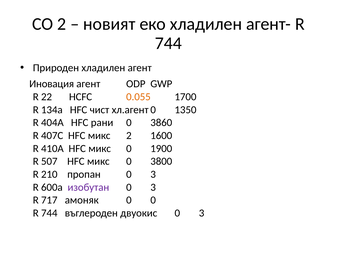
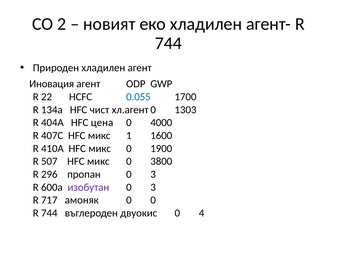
0.055 colour: orange -> blue (138, 97)
1350: 1350 -> 1303 (186, 110)
рани: рани -> цена (102, 123)
3860: 3860 -> 4000 (161, 123)
микс 2: 2 -> 1 (129, 135)
210: 210 -> 296 (49, 174)
двуокис 0 3: 3 -> 4 (202, 213)
